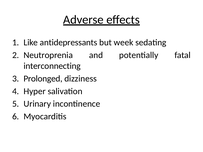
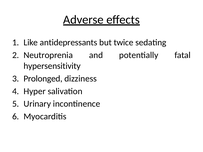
week: week -> twice (124, 43)
interconnecting: interconnecting -> hypersensitivity (52, 66)
